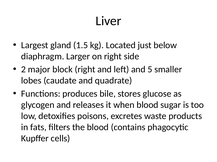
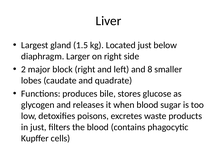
5: 5 -> 8 (150, 70)
in fats: fats -> just (38, 128)
